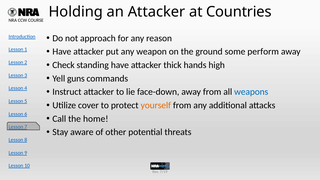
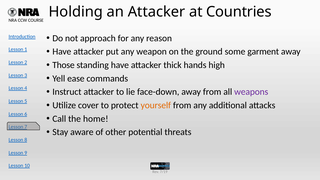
perform: perform -> garment (263, 52)
Check: Check -> Those (63, 65)
guns: guns -> ease (76, 78)
weapons colour: blue -> purple (251, 92)
